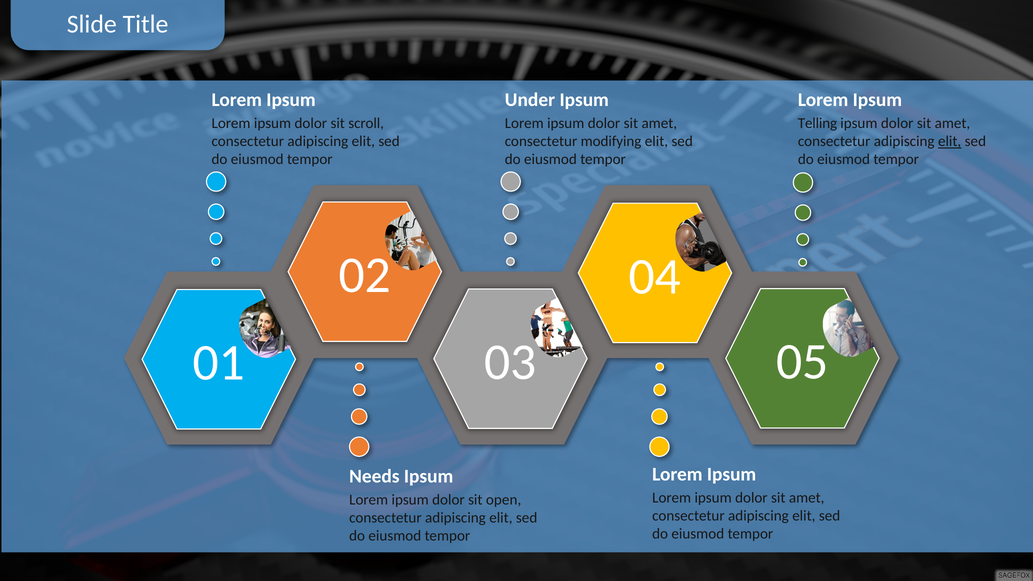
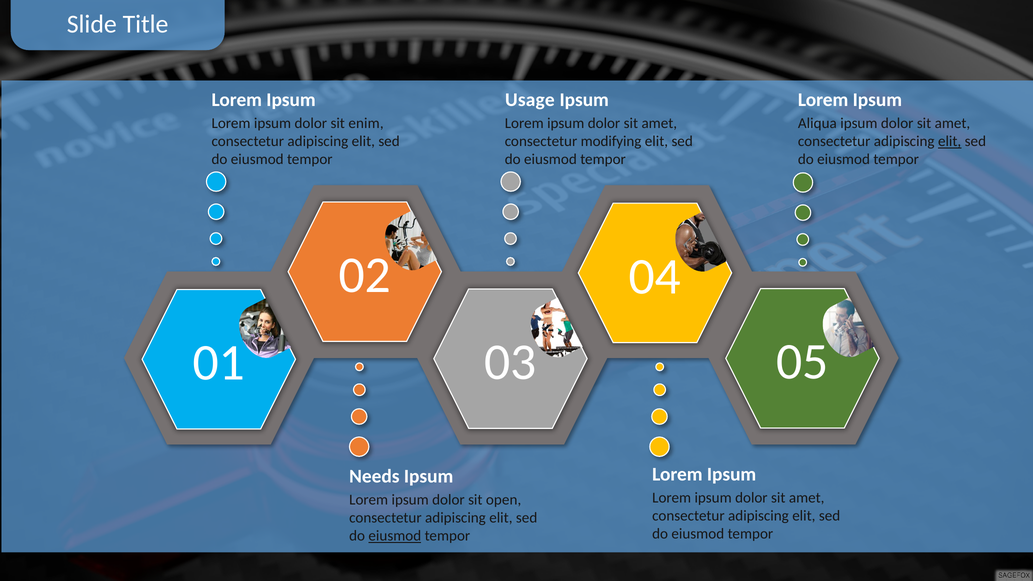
Under: Under -> Usage (530, 100)
scroll: scroll -> enim (366, 123)
Telling: Telling -> Aliqua (817, 123)
eiusmod underline: none -> present (395, 536)
